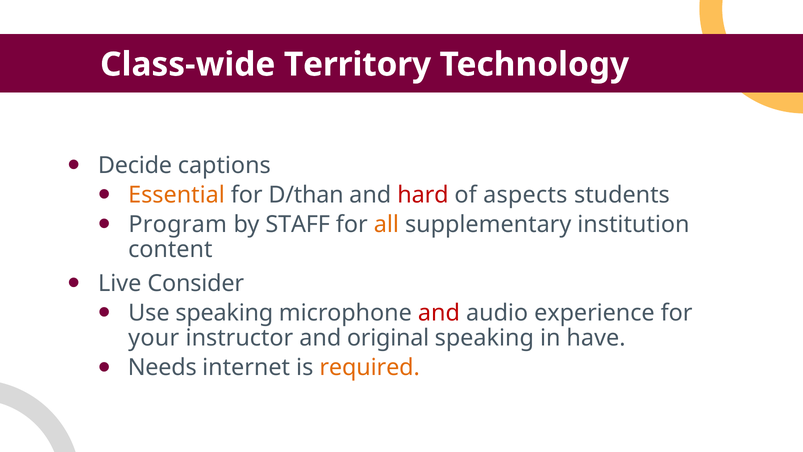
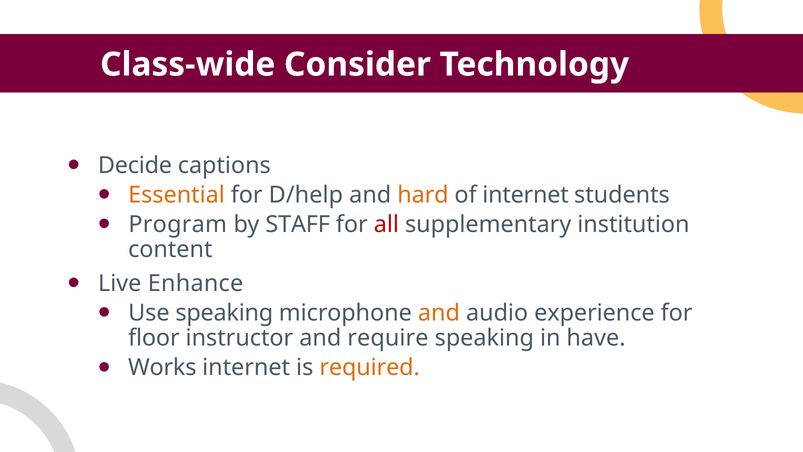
Territory: Territory -> Consider (357, 65)
D/than: D/than -> D/help (306, 195)
hard colour: red -> orange (423, 195)
of aspects: aspects -> internet (526, 195)
all colour: orange -> red (386, 224)
Consider: Consider -> Enhance (196, 283)
and colour: red -> orange (439, 313)
your: your -> floor (154, 338)
original: original -> require (388, 338)
Needs: Needs -> Works (162, 367)
